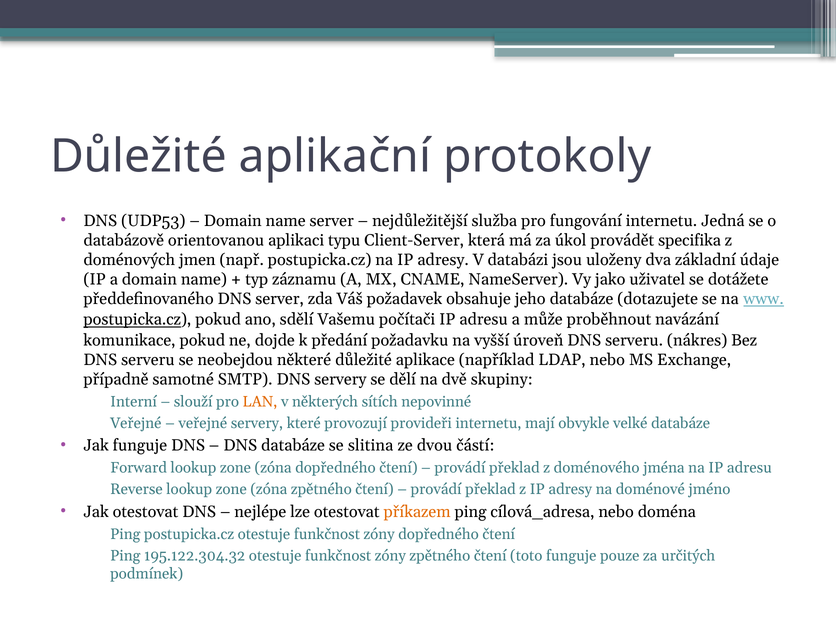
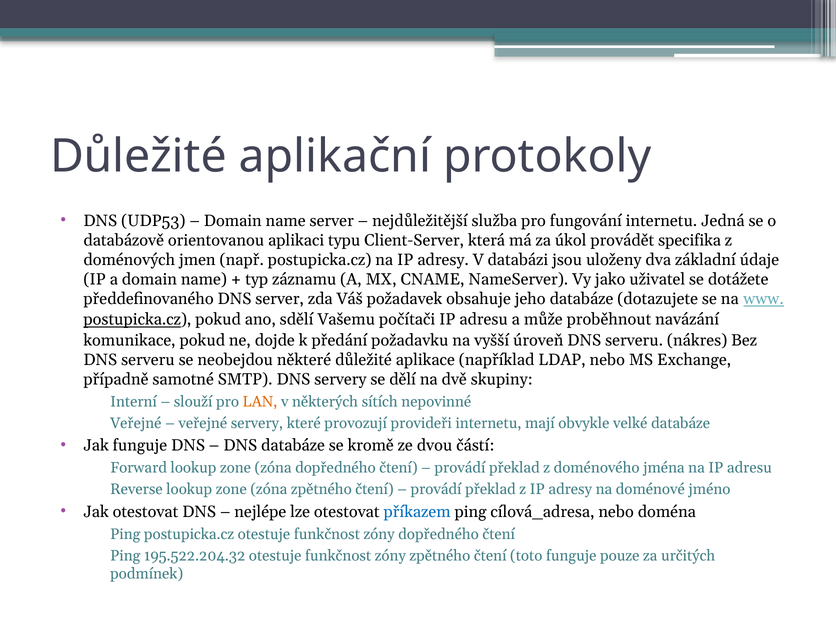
slitina: slitina -> kromě (371, 446)
příkazem colour: orange -> blue (417, 512)
195.122.304.32: 195.122.304.32 -> 195.522.204.32 (195, 556)
